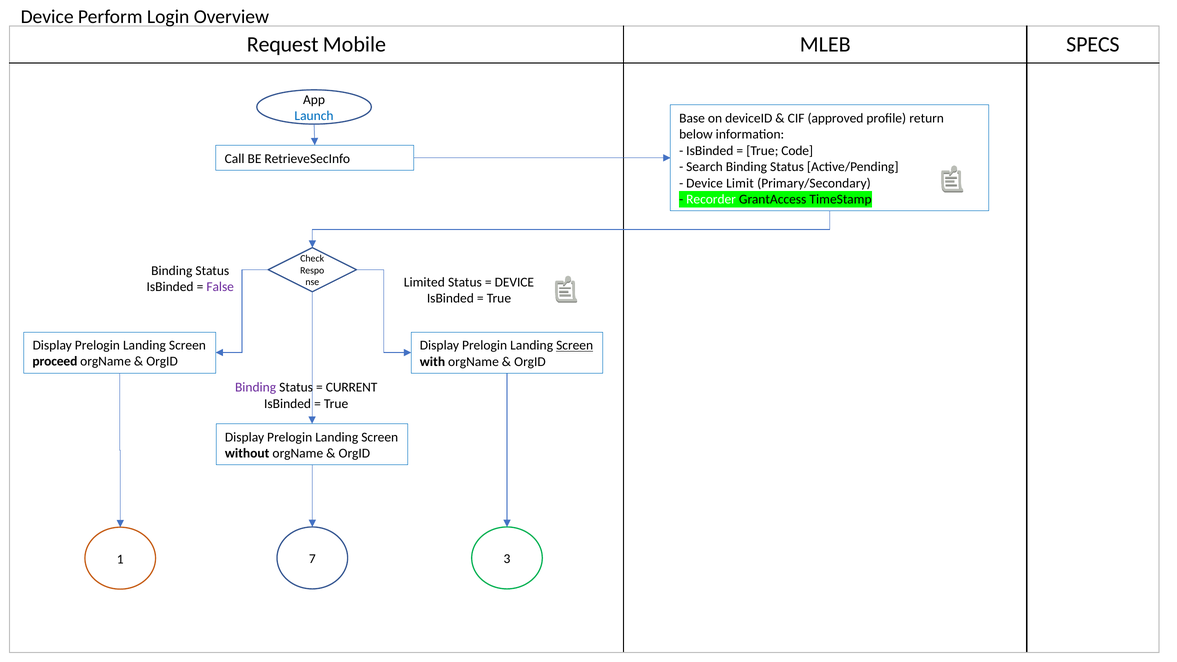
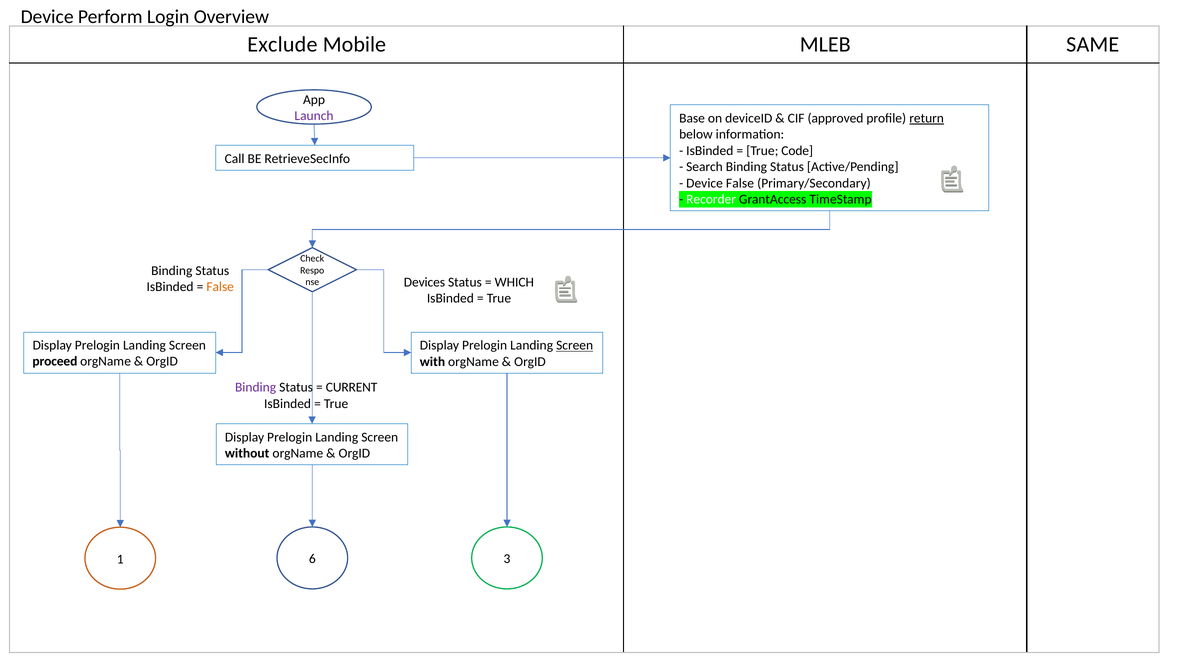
Request: Request -> Exclude (282, 44)
SPECS: SPECS -> SAME (1093, 44)
Launch colour: blue -> purple (314, 116)
return underline: none -> present (927, 118)
Device Limit: Limit -> False (740, 183)
Limited: Limited -> Devices (424, 282)
DEVICE: DEVICE -> WHICH (514, 282)
False colour: purple -> orange (220, 287)
7: 7 -> 6 (312, 559)
